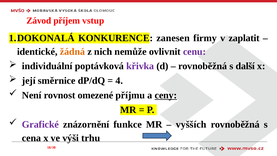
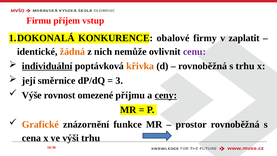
Závod: Závod -> Firmu (39, 21)
zanesen: zanesen -> obalové (173, 38)
individuální underline: none -> present (47, 66)
křivka colour: purple -> orange (140, 66)
s další: další -> trhu (245, 66)
4: 4 -> 3 (119, 81)
Není: Není -> Výše (32, 95)
Grafické colour: purple -> orange (40, 124)
vyšších: vyšších -> prostor (191, 124)
